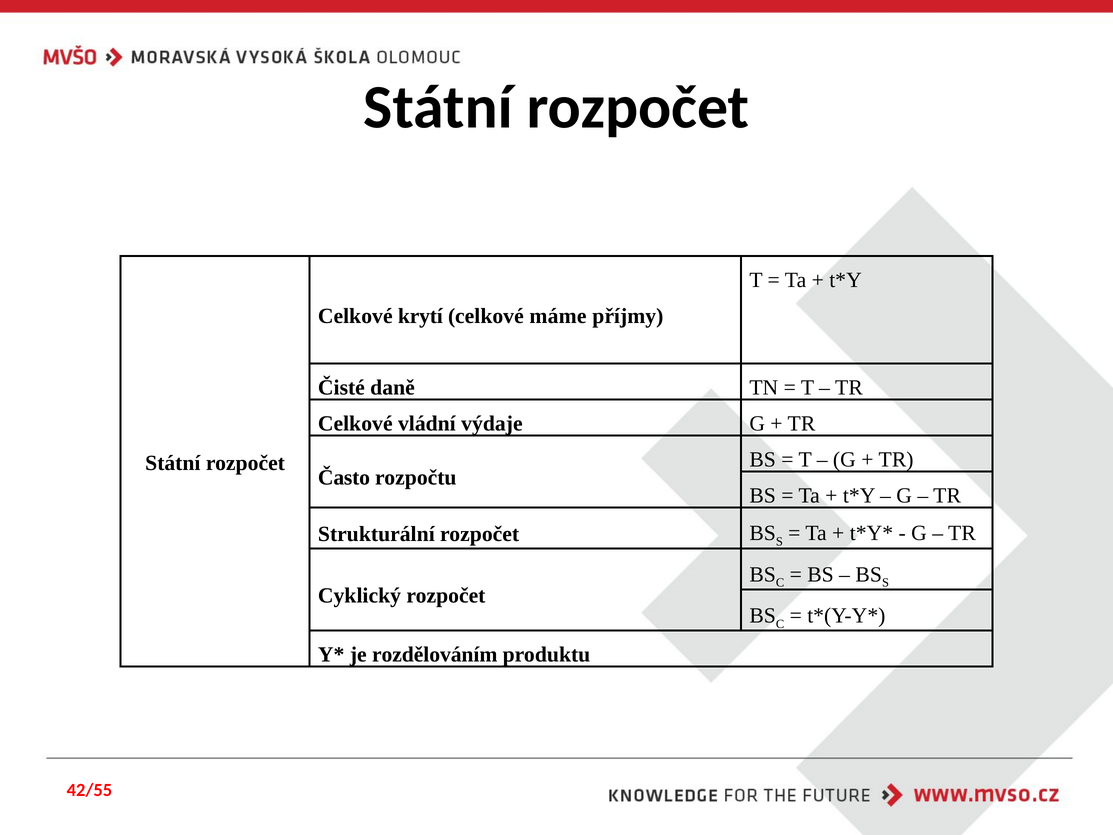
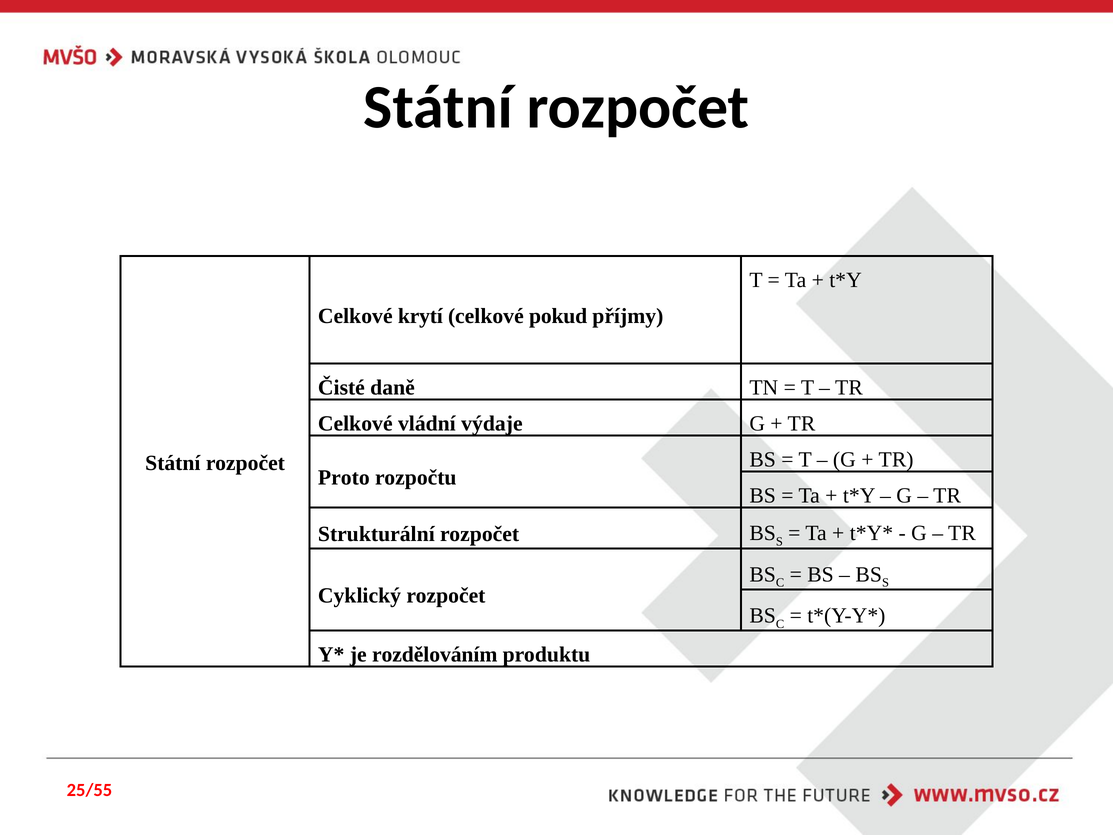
máme: máme -> pokud (558, 316)
Často: Často -> Proto (344, 478)
42/55: 42/55 -> 25/55 (89, 790)
